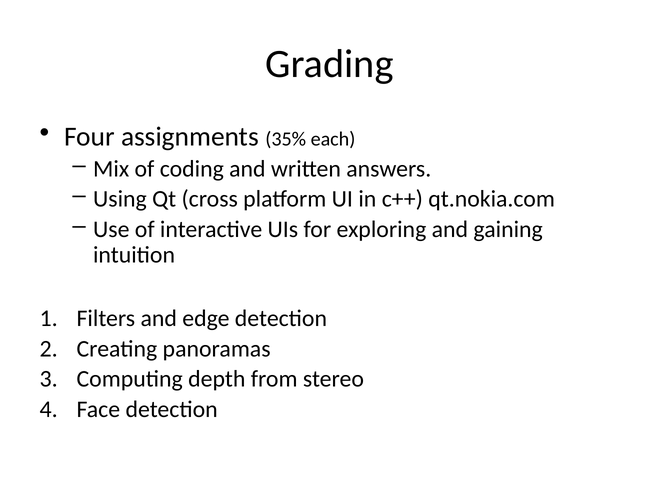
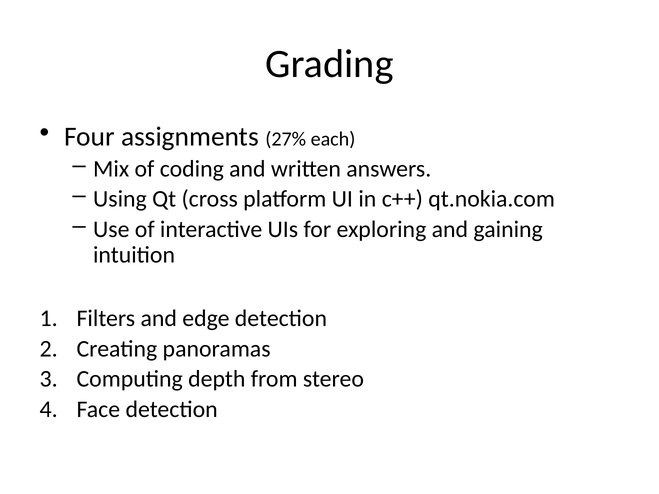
35%: 35% -> 27% (286, 139)
